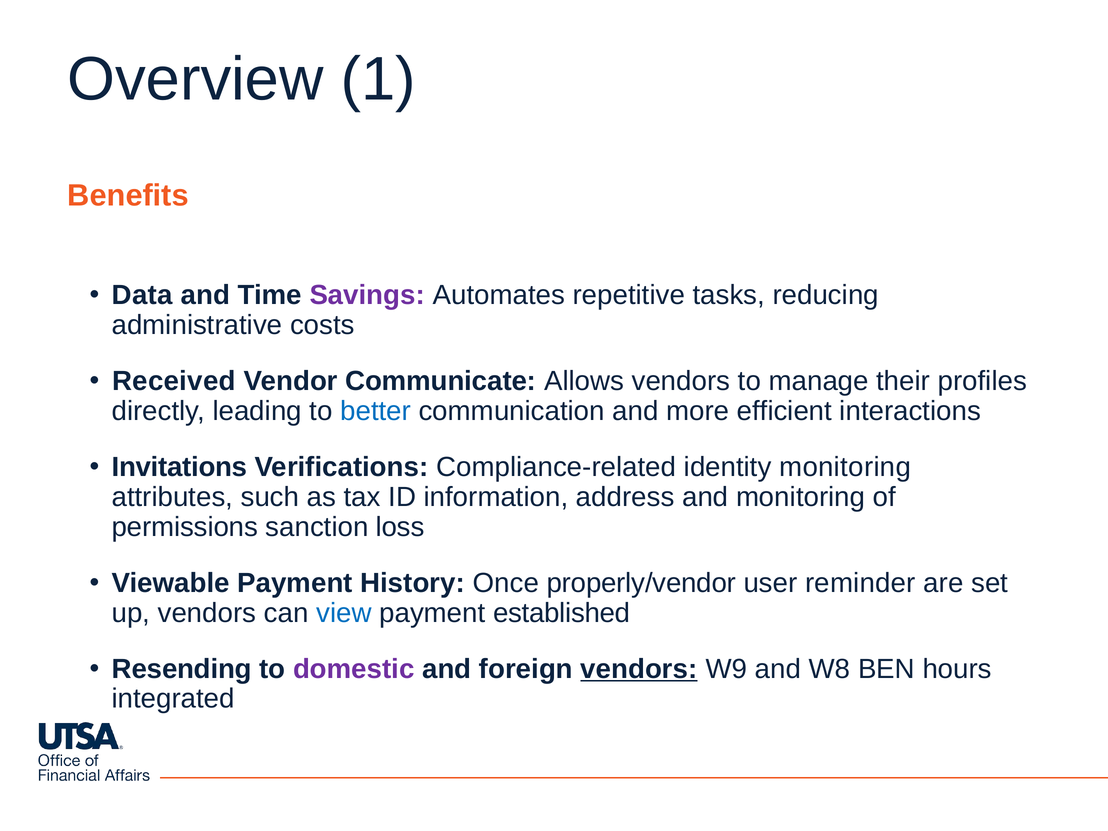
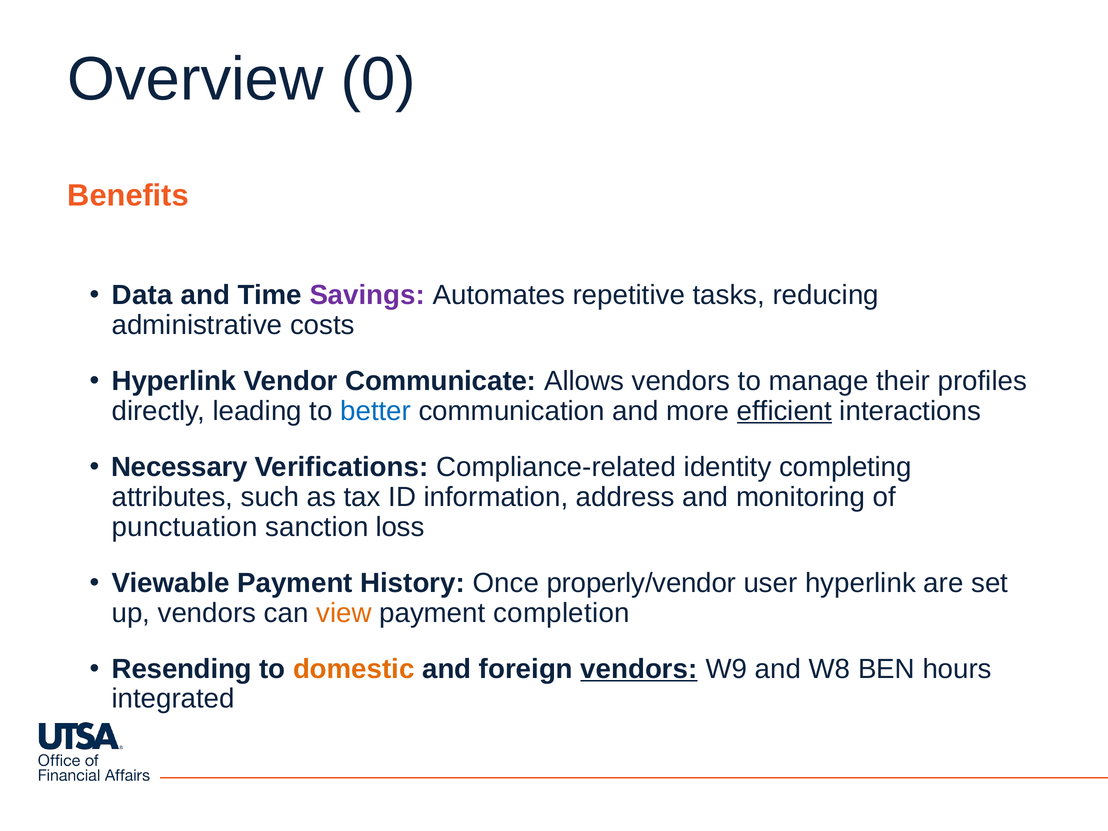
1: 1 -> 0 (378, 79)
Received: Received -> Hyperlink (174, 381)
efficient underline: none -> present (784, 411)
Invitations: Invitations -> Necessary (179, 467)
identity monitoring: monitoring -> completing (845, 467)
permissions: permissions -> punctuation (185, 527)
user reminder: reminder -> hyperlink (860, 583)
view colour: blue -> orange (344, 613)
established: established -> completion (561, 613)
domestic colour: purple -> orange (354, 669)
